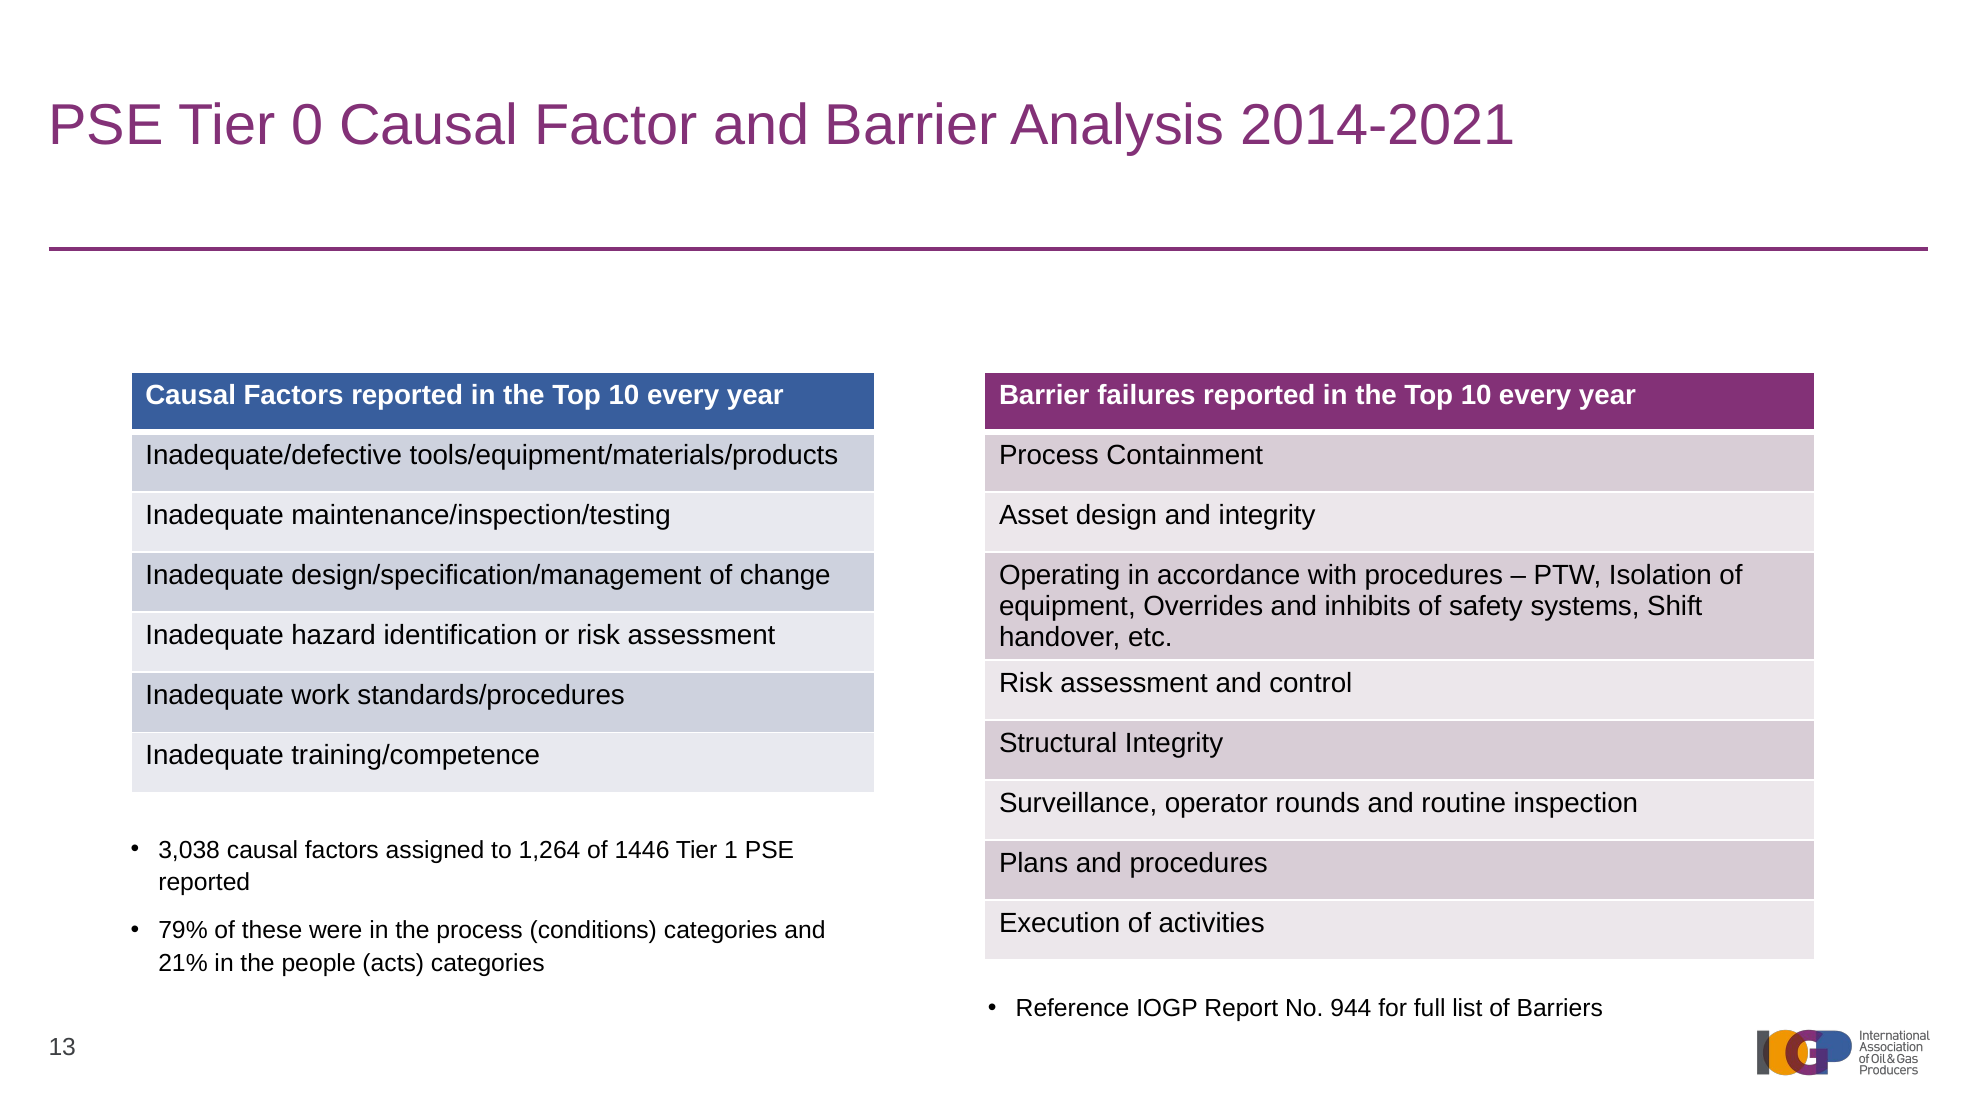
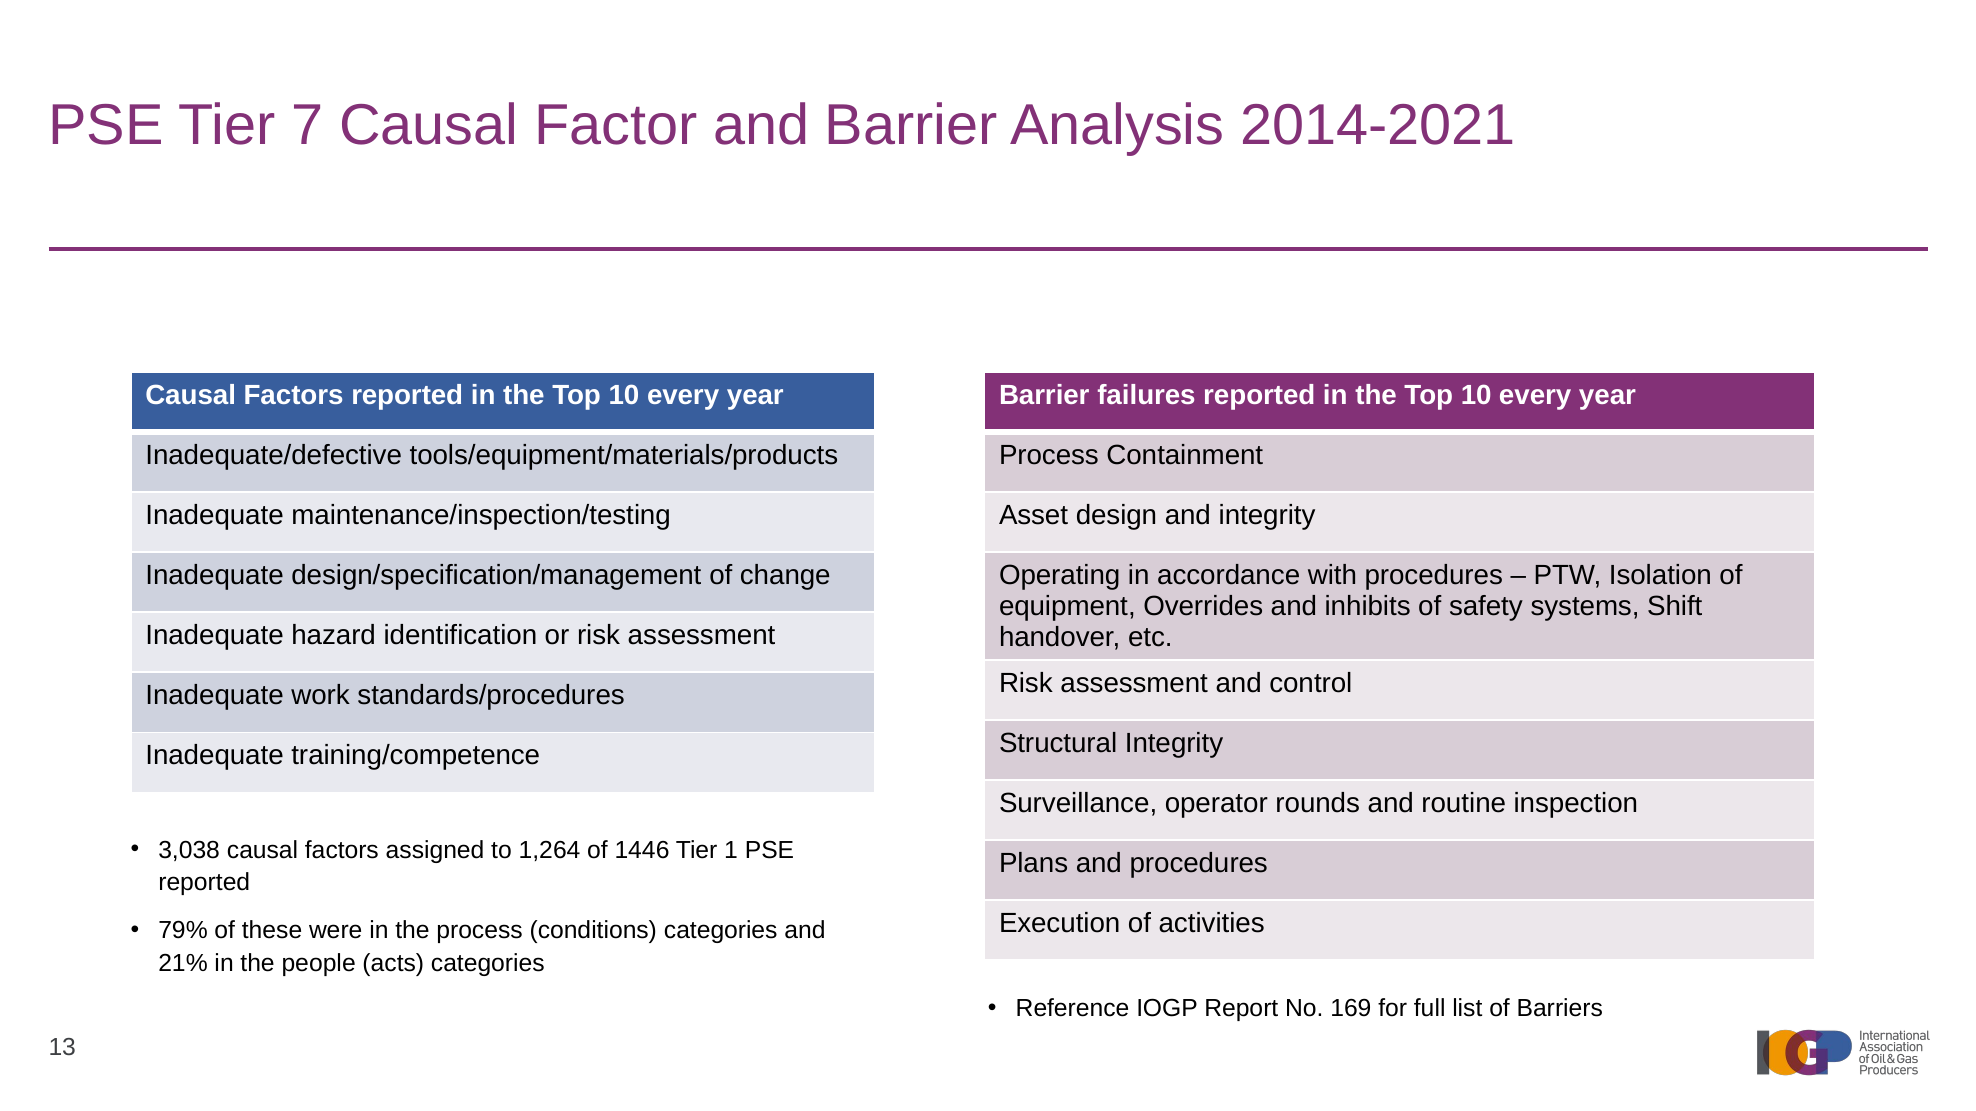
0: 0 -> 7 (307, 126)
944: 944 -> 169 (1351, 1009)
